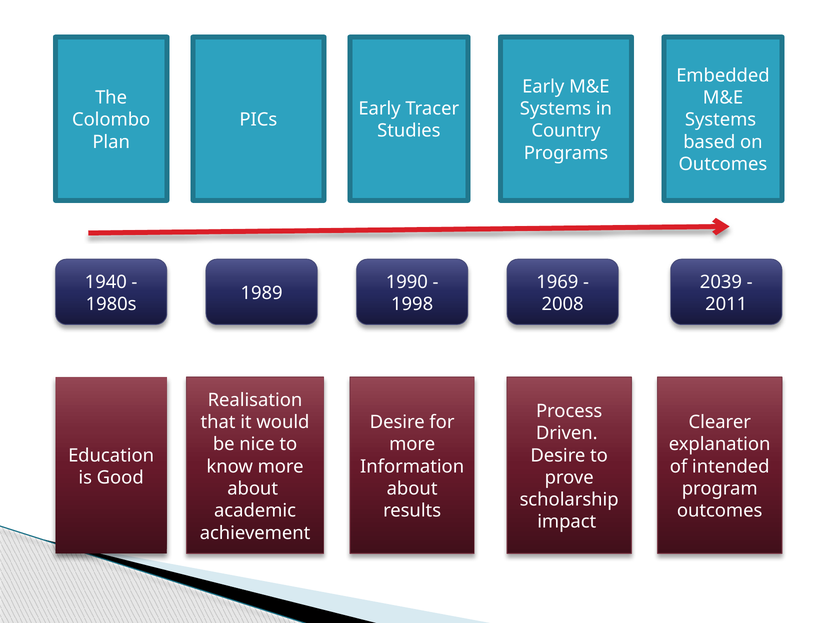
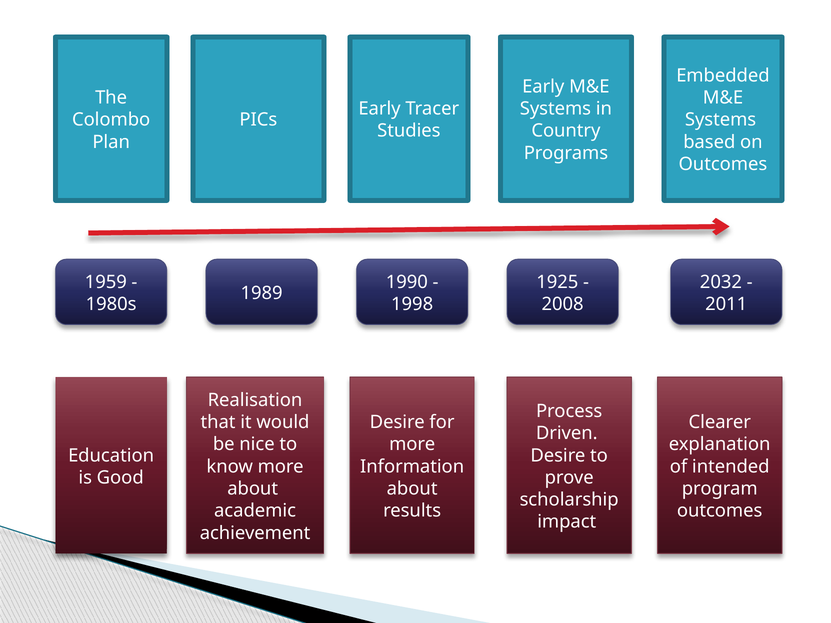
1940: 1940 -> 1959 (106, 282)
1969: 1969 -> 1925 (557, 282)
2039: 2039 -> 2032 (721, 282)
